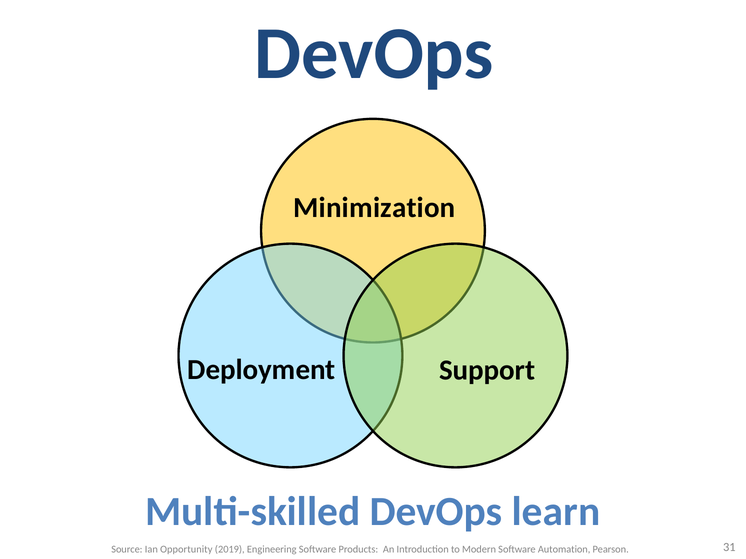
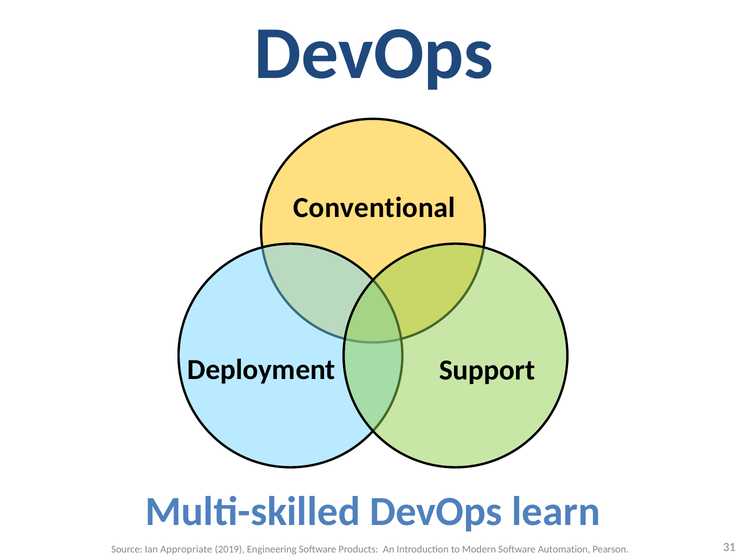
Minimization: Minimization -> Conventional (374, 208)
Opportunity: Opportunity -> Appropriate (186, 550)
